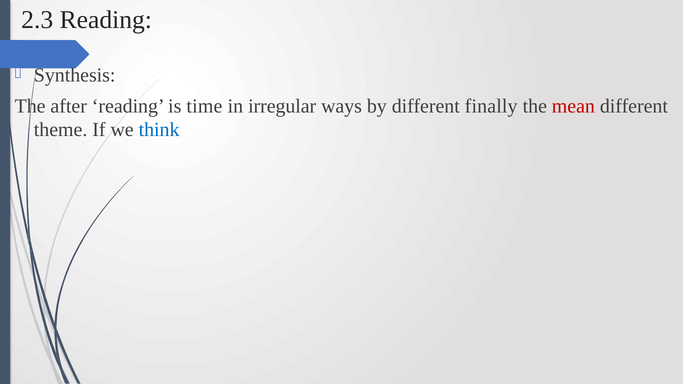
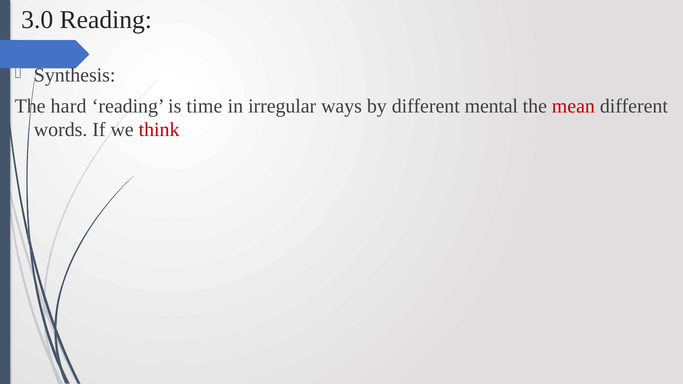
2.3: 2.3 -> 3.0 (37, 20)
after: after -> hard (69, 106)
finally: finally -> mental (491, 106)
theme: theme -> words (61, 130)
think colour: blue -> red (159, 130)
